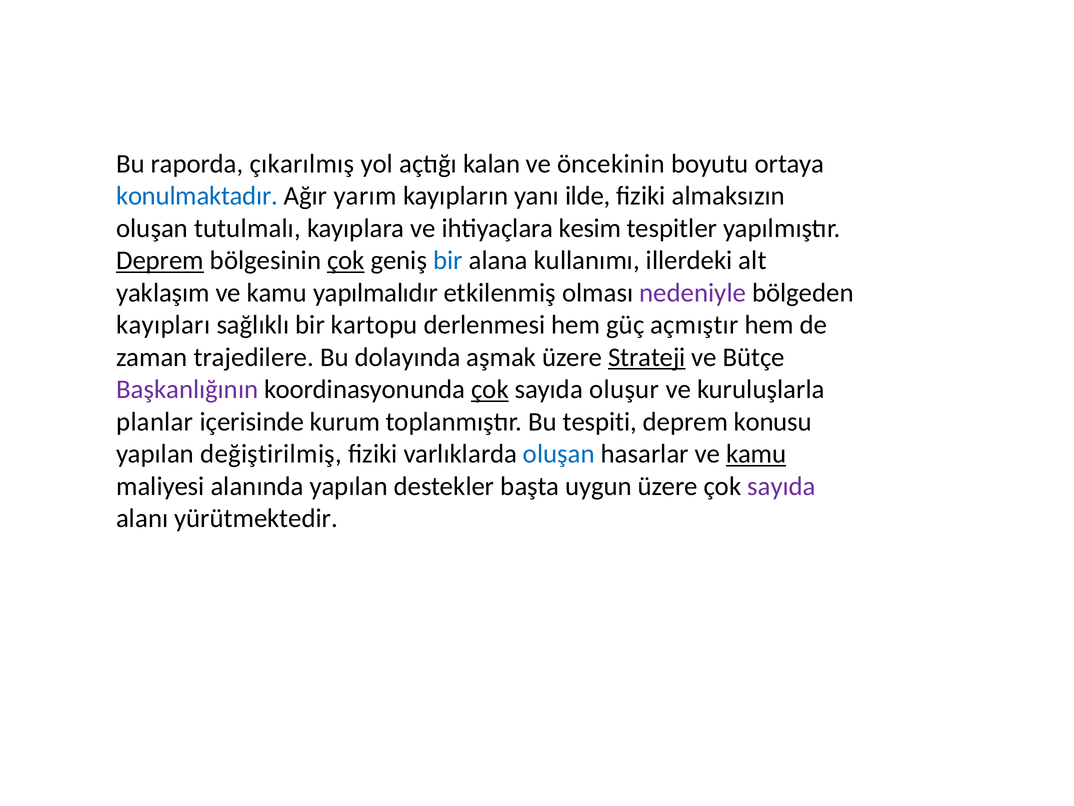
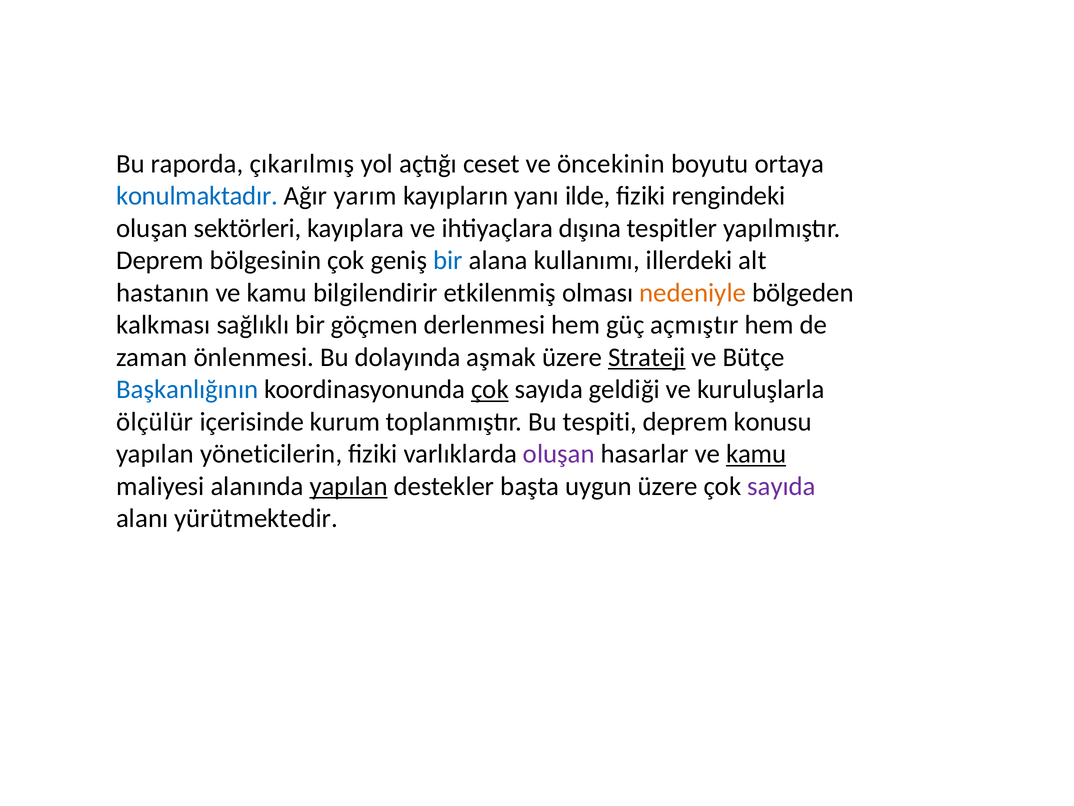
kalan: kalan -> ceset (492, 164)
almaksızın: almaksızın -> rengindeki (728, 196)
tutulmalı: tutulmalı -> sektörleri (248, 228)
kesim: kesim -> dışına (590, 228)
Deprem underline: present -> none (160, 260)
çok underline: present -> none (346, 260)
yaklaşım: yaklaşım -> hastanın (163, 293)
yapılmalıdır: yapılmalıdır -> bilgilendirir (375, 293)
nedeniyle colour: purple -> orange (693, 293)
kayıpları: kayıpları -> kalkması (163, 325)
kartopu: kartopu -> göçmen (374, 325)
trajedilere: trajedilere -> önlenmesi (254, 357)
Başkanlığının colour: purple -> blue (187, 389)
oluşur: oluşur -> geldiği (624, 389)
planlar: planlar -> ölçülür (155, 422)
değiştirilmiş: değiştirilmiş -> yöneticilerin (271, 454)
oluşan colour: blue -> purple (559, 454)
yapılan underline: none -> present (349, 486)
